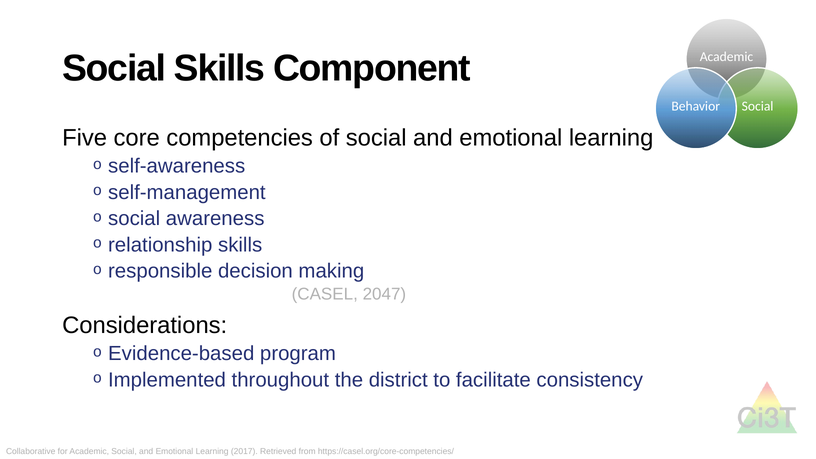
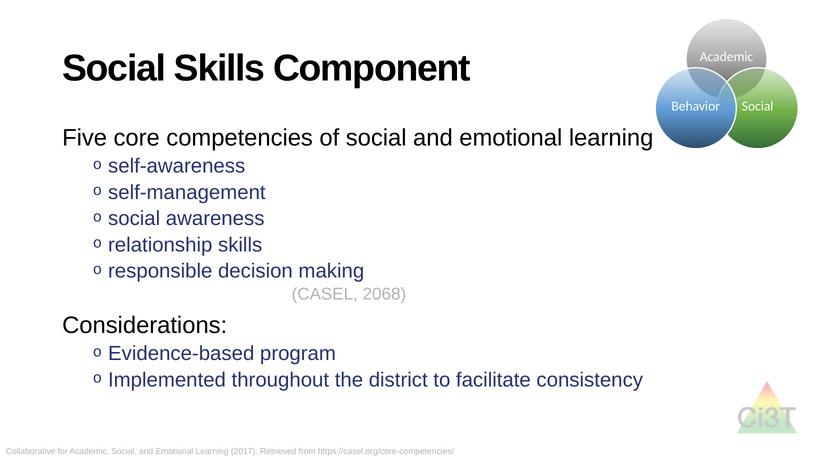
2047: 2047 -> 2068 (384, 294)
